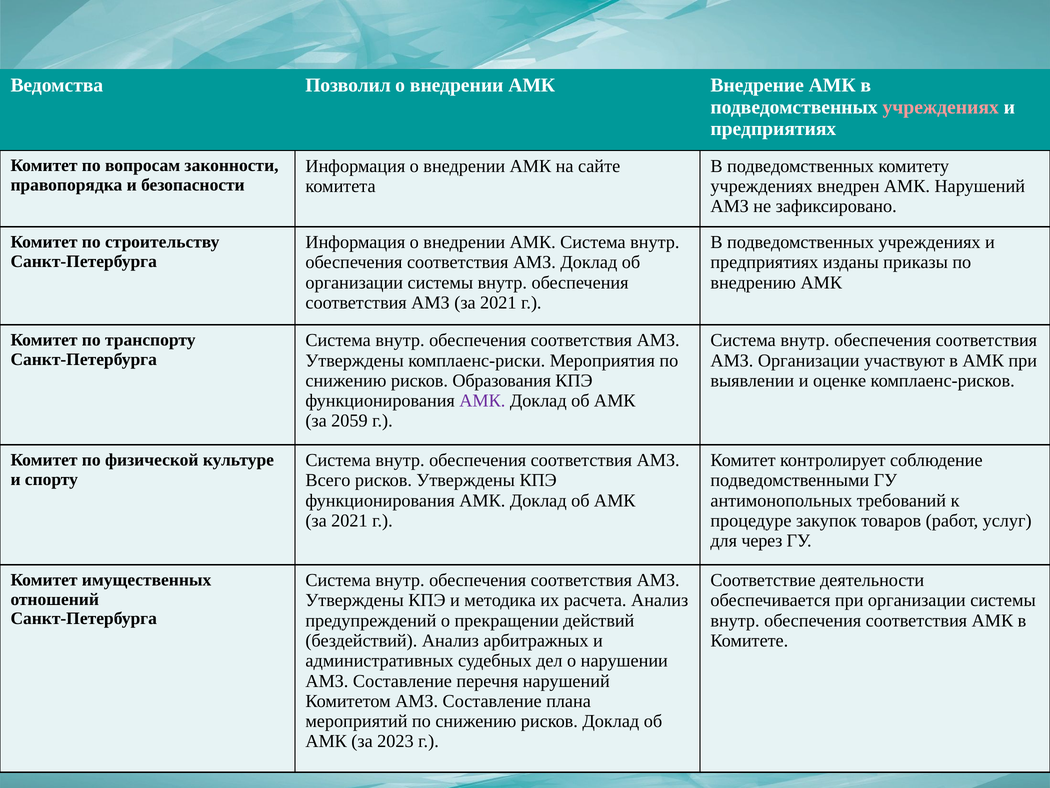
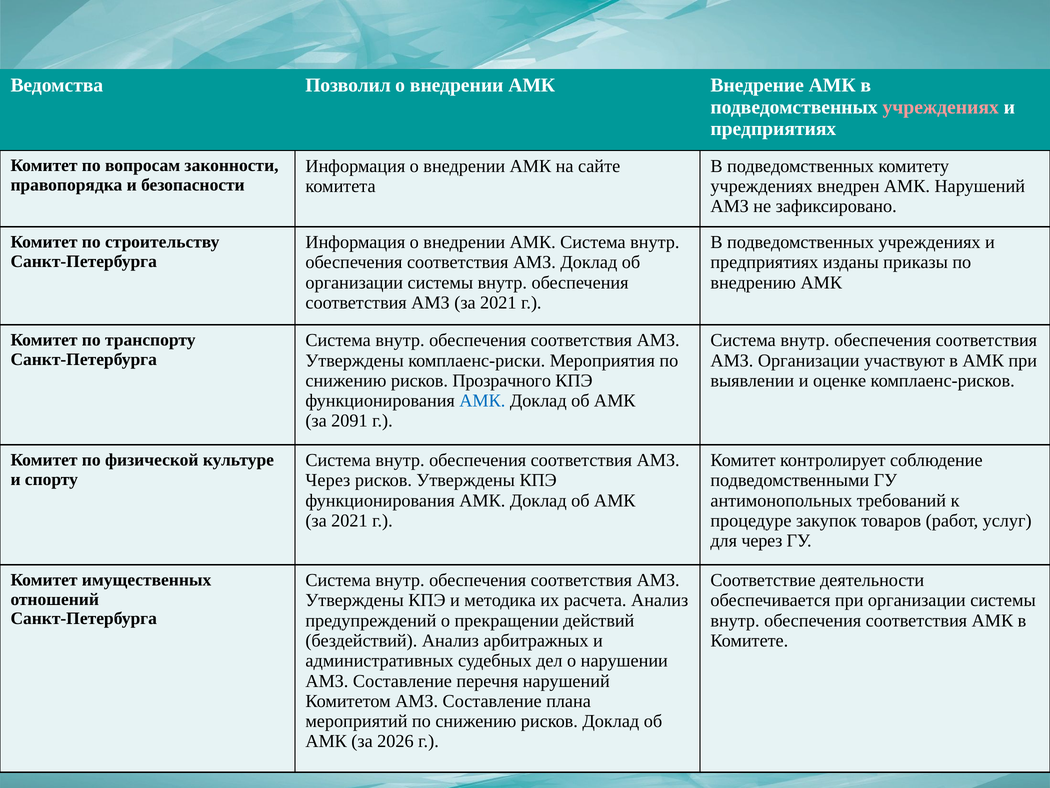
Образования: Образования -> Прозрачного (502, 380)
АМК colour: purple -> blue (482, 401)
2059: 2059 -> 2091 (349, 421)
Всего: Всего -> Через (328, 480)
2023: 2023 -> 2026 (395, 741)
